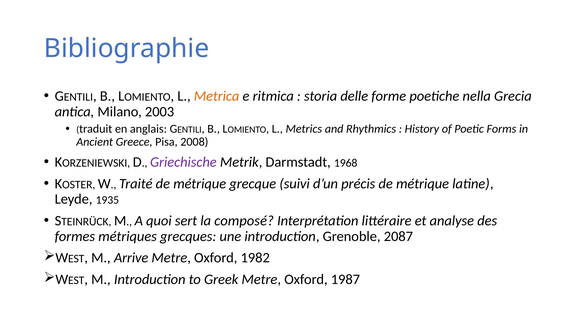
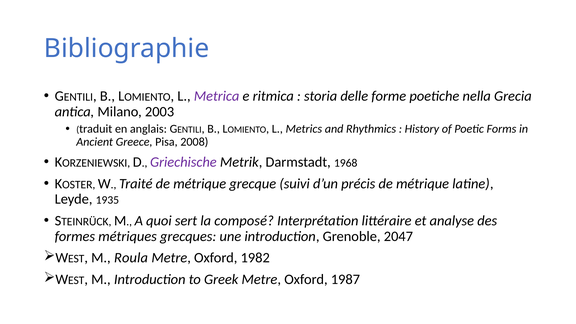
Metrica colour: orange -> purple (217, 96)
2087: 2087 -> 2047 (398, 236)
Arrive: Arrive -> Roula (131, 258)
